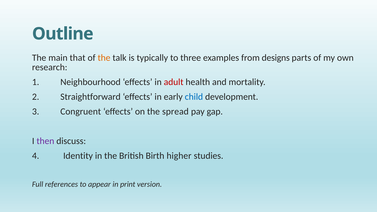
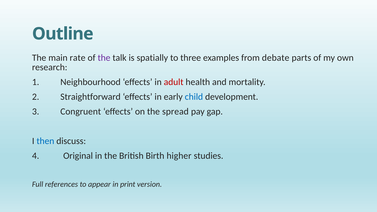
that: that -> rate (78, 58)
the colour: orange -> purple (104, 58)
typically: typically -> spatially (152, 58)
designs: designs -> debate (276, 58)
then colour: purple -> blue (45, 141)
Identity: Identity -> Original (78, 156)
